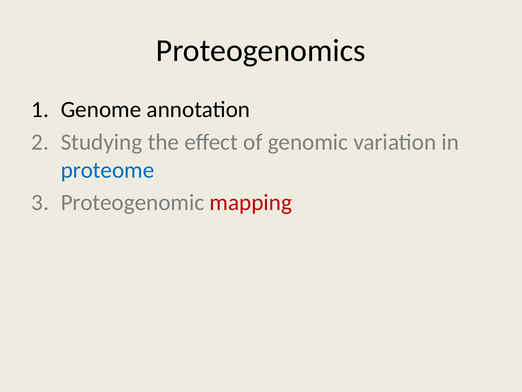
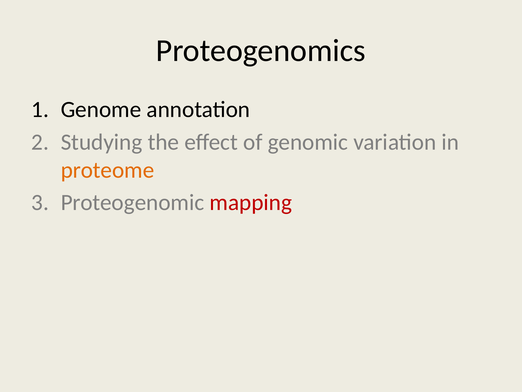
proteome colour: blue -> orange (107, 170)
